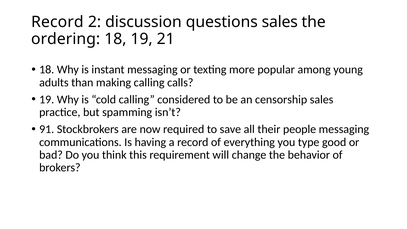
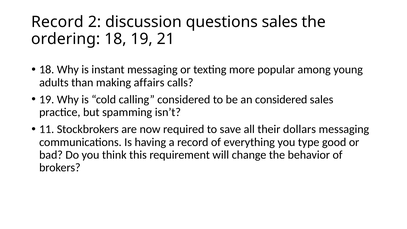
making calling: calling -> affairs (149, 82)
an censorship: censorship -> considered (281, 99)
91: 91 -> 11 (47, 129)
people: people -> dollars (300, 129)
